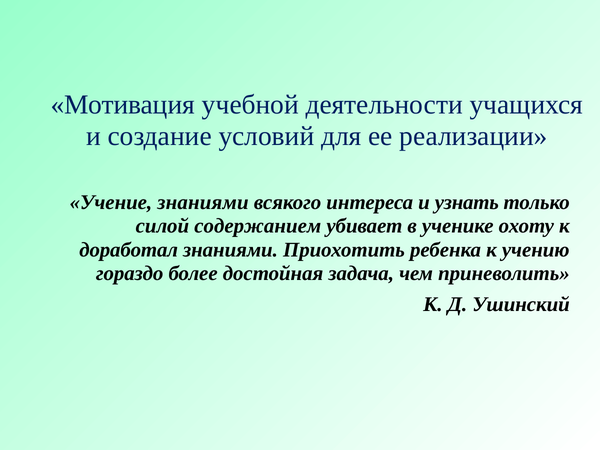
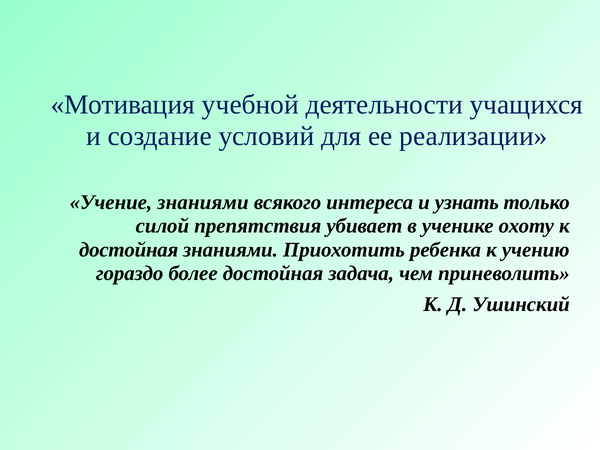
содержанием: содержанием -> препятствия (258, 226)
доработал: доработал -> достойная (129, 250)
